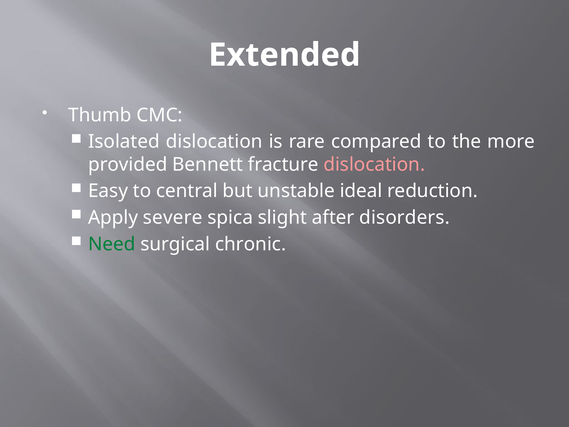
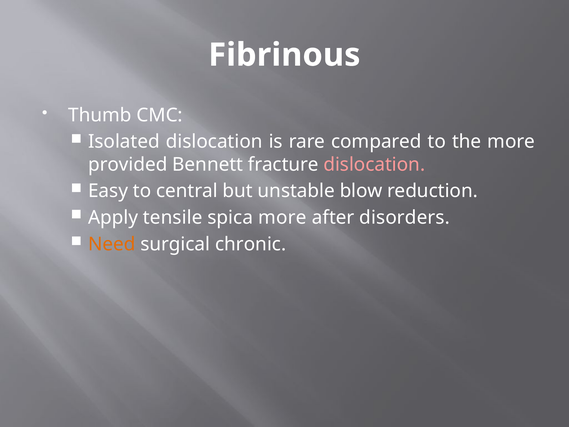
Extended: Extended -> Fibrinous (284, 55)
ideal: ideal -> blow (361, 191)
severe: severe -> tensile (173, 217)
spica slight: slight -> more (282, 217)
Need colour: green -> orange (112, 244)
